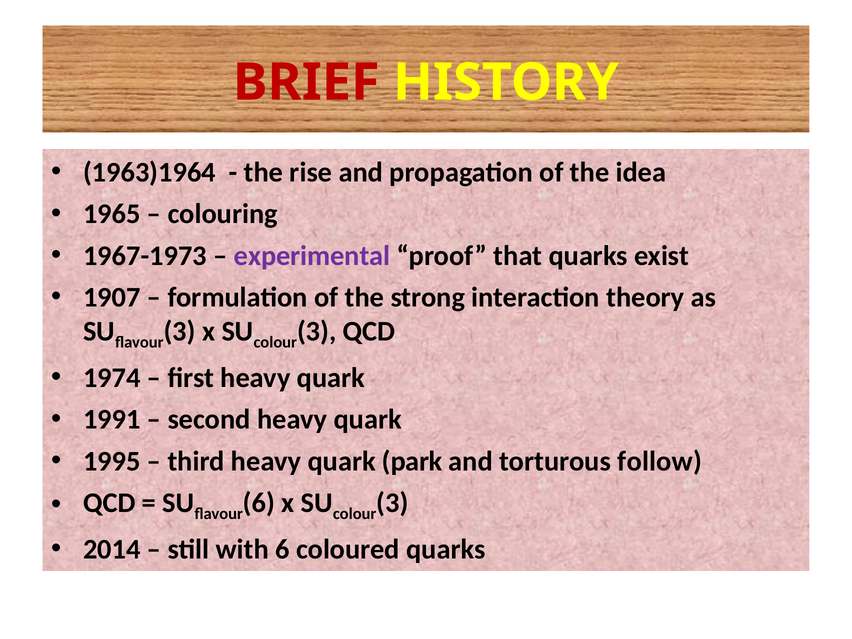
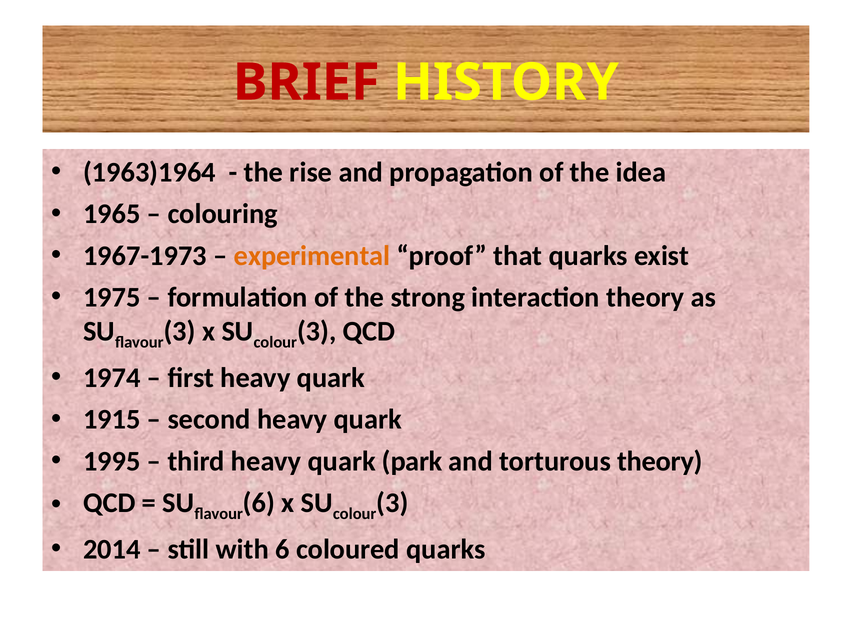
experimental colour: purple -> orange (312, 256)
1907: 1907 -> 1975 (112, 297)
1991: 1991 -> 1915 (112, 420)
torturous follow: follow -> theory (660, 461)
